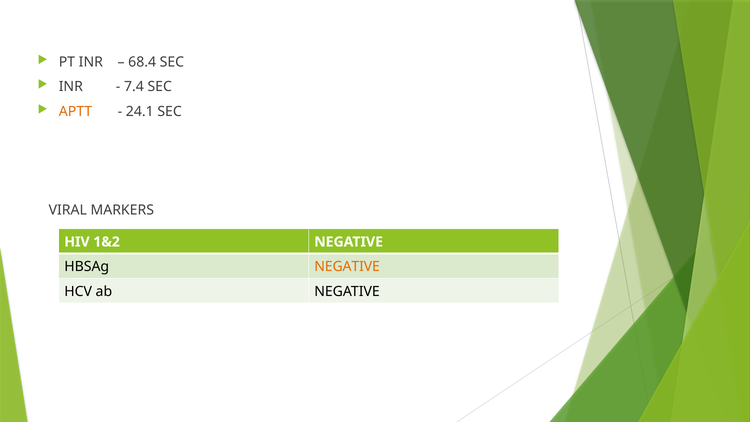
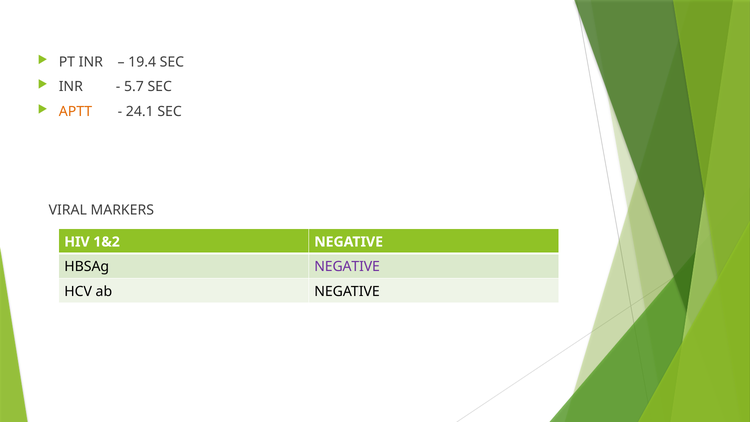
68.4: 68.4 -> 19.4 (142, 62)
7.4: 7.4 -> 5.7 (134, 87)
NEGATIVE colour: orange -> purple (347, 267)
